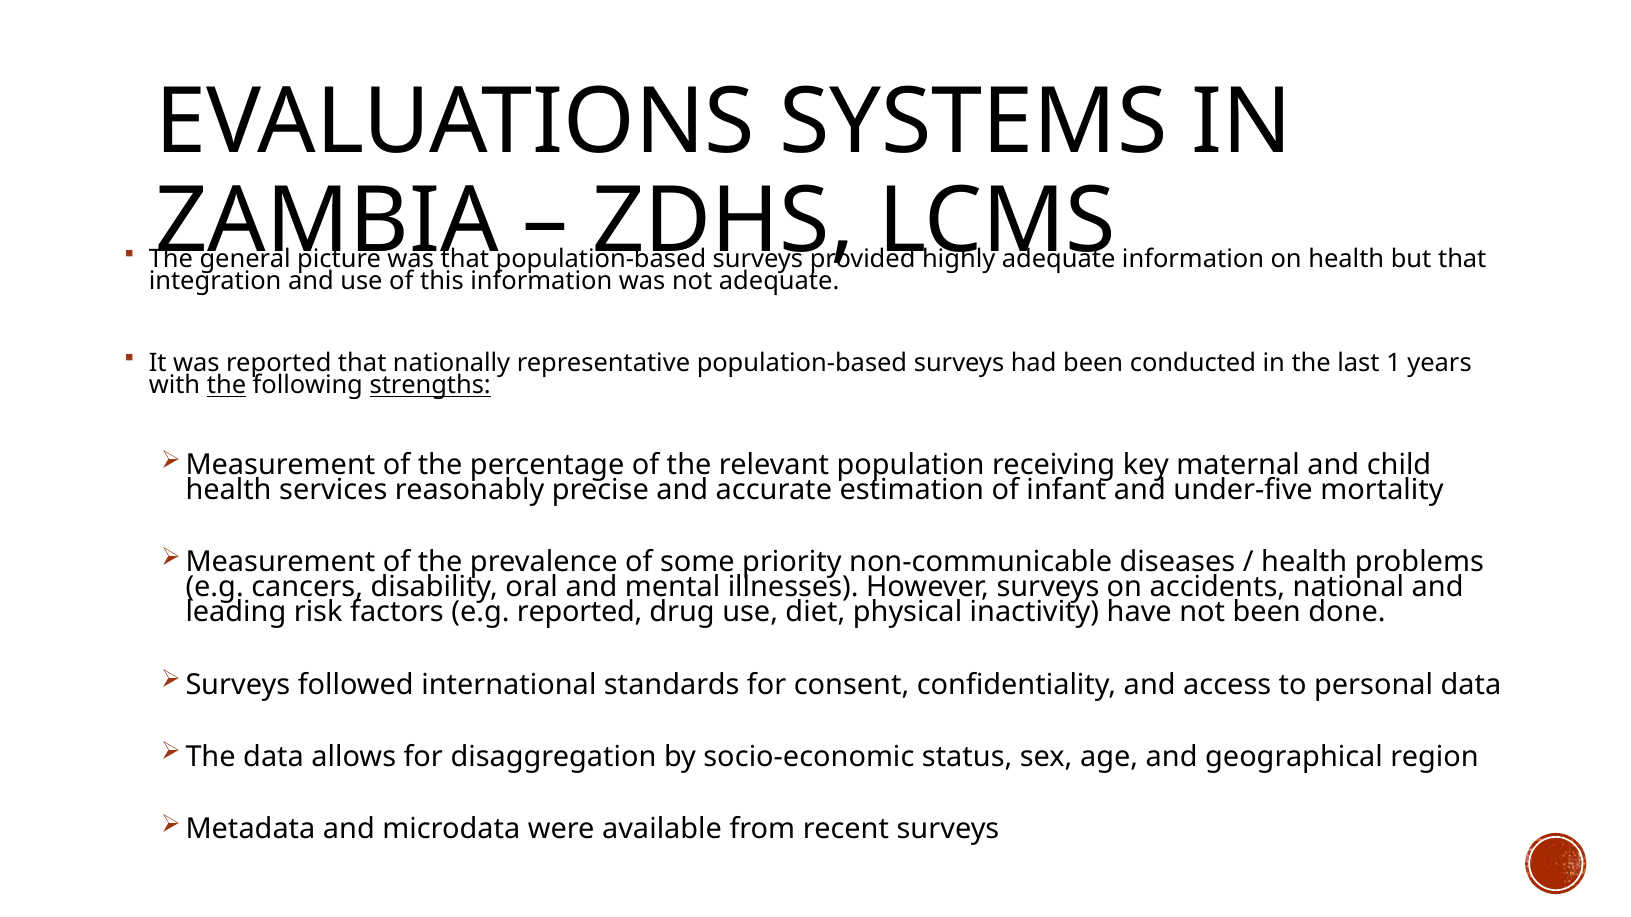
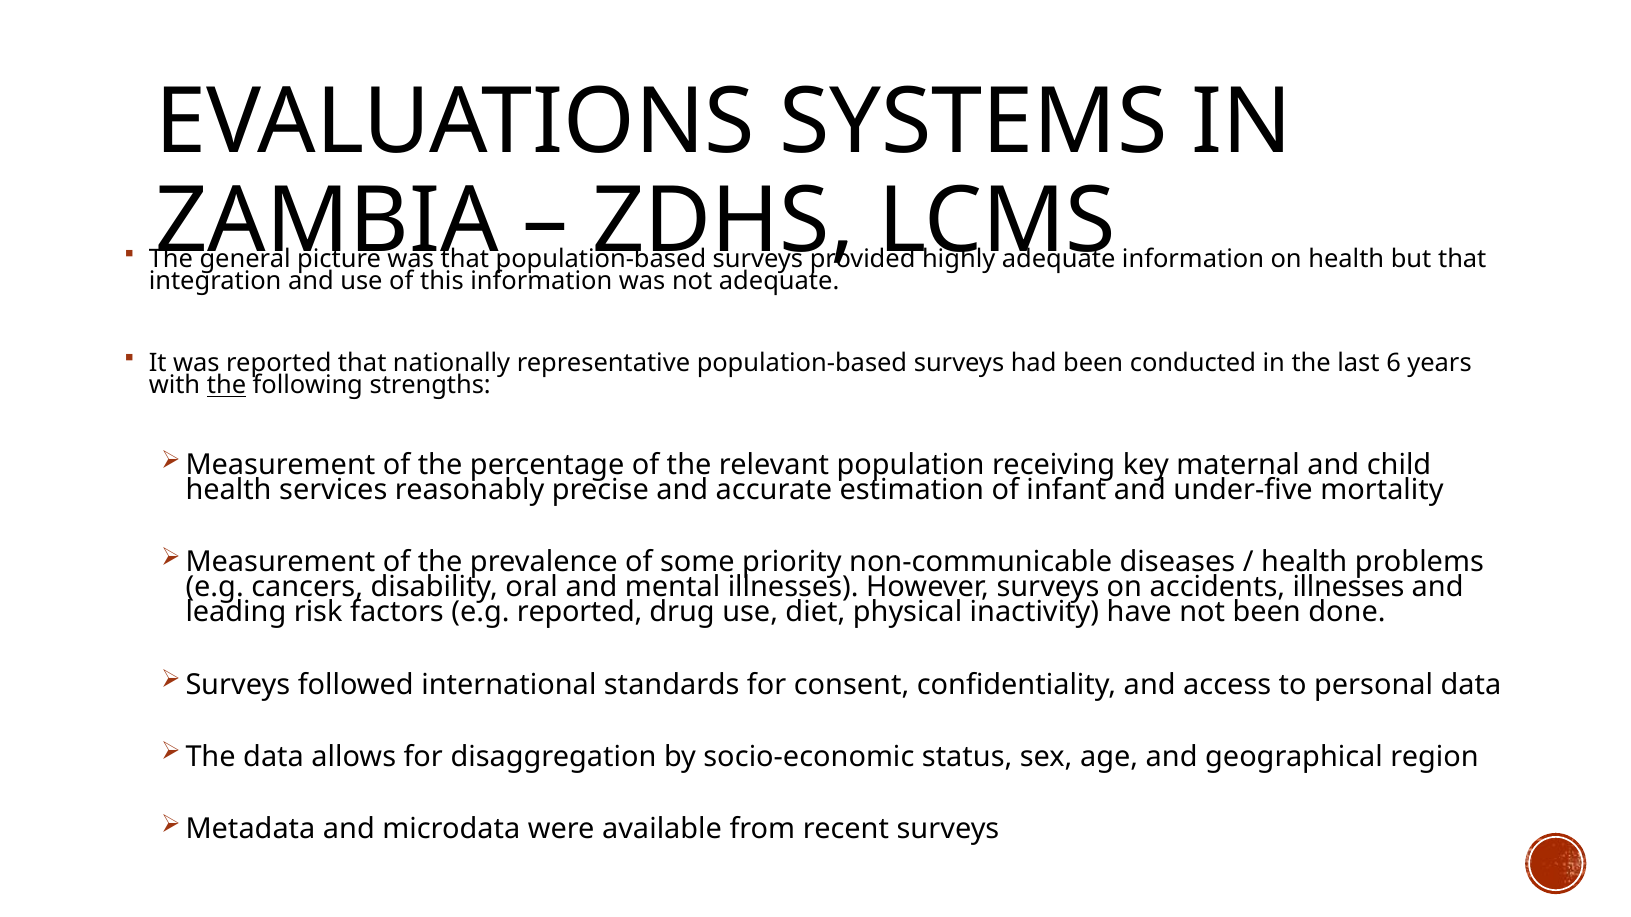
1: 1 -> 6 (1394, 364)
strengths underline: present -> none (430, 386)
accidents national: national -> illnesses (1349, 588)
